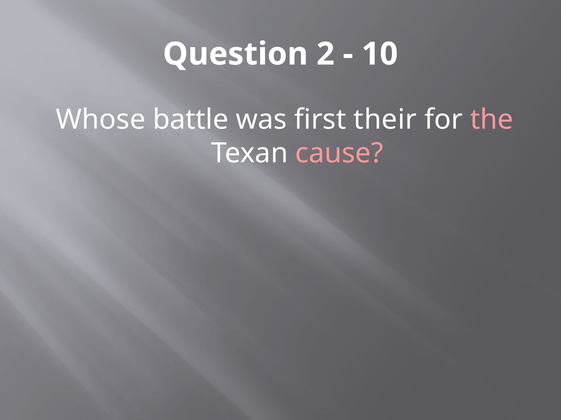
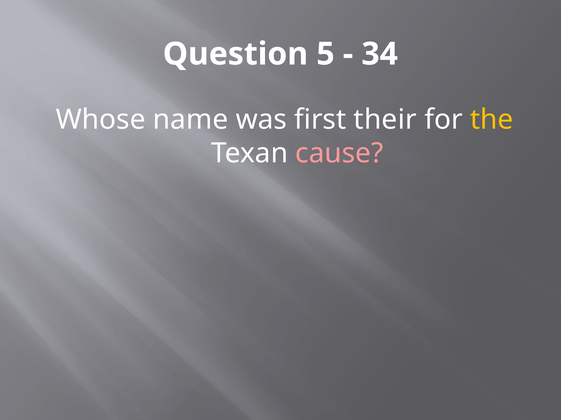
2: 2 -> 5 (325, 54)
10: 10 -> 34 (380, 54)
battle: battle -> name (191, 120)
the colour: pink -> yellow (492, 120)
